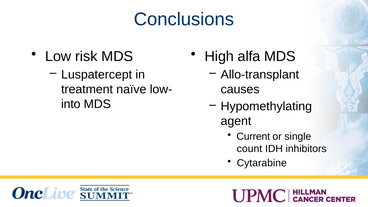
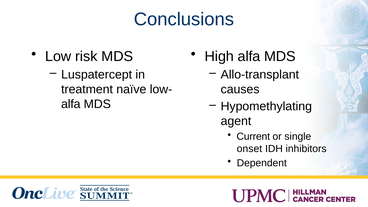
into: into -> alfa (71, 104)
count: count -> onset (249, 149)
Cytarabine: Cytarabine -> Dependent (262, 163)
